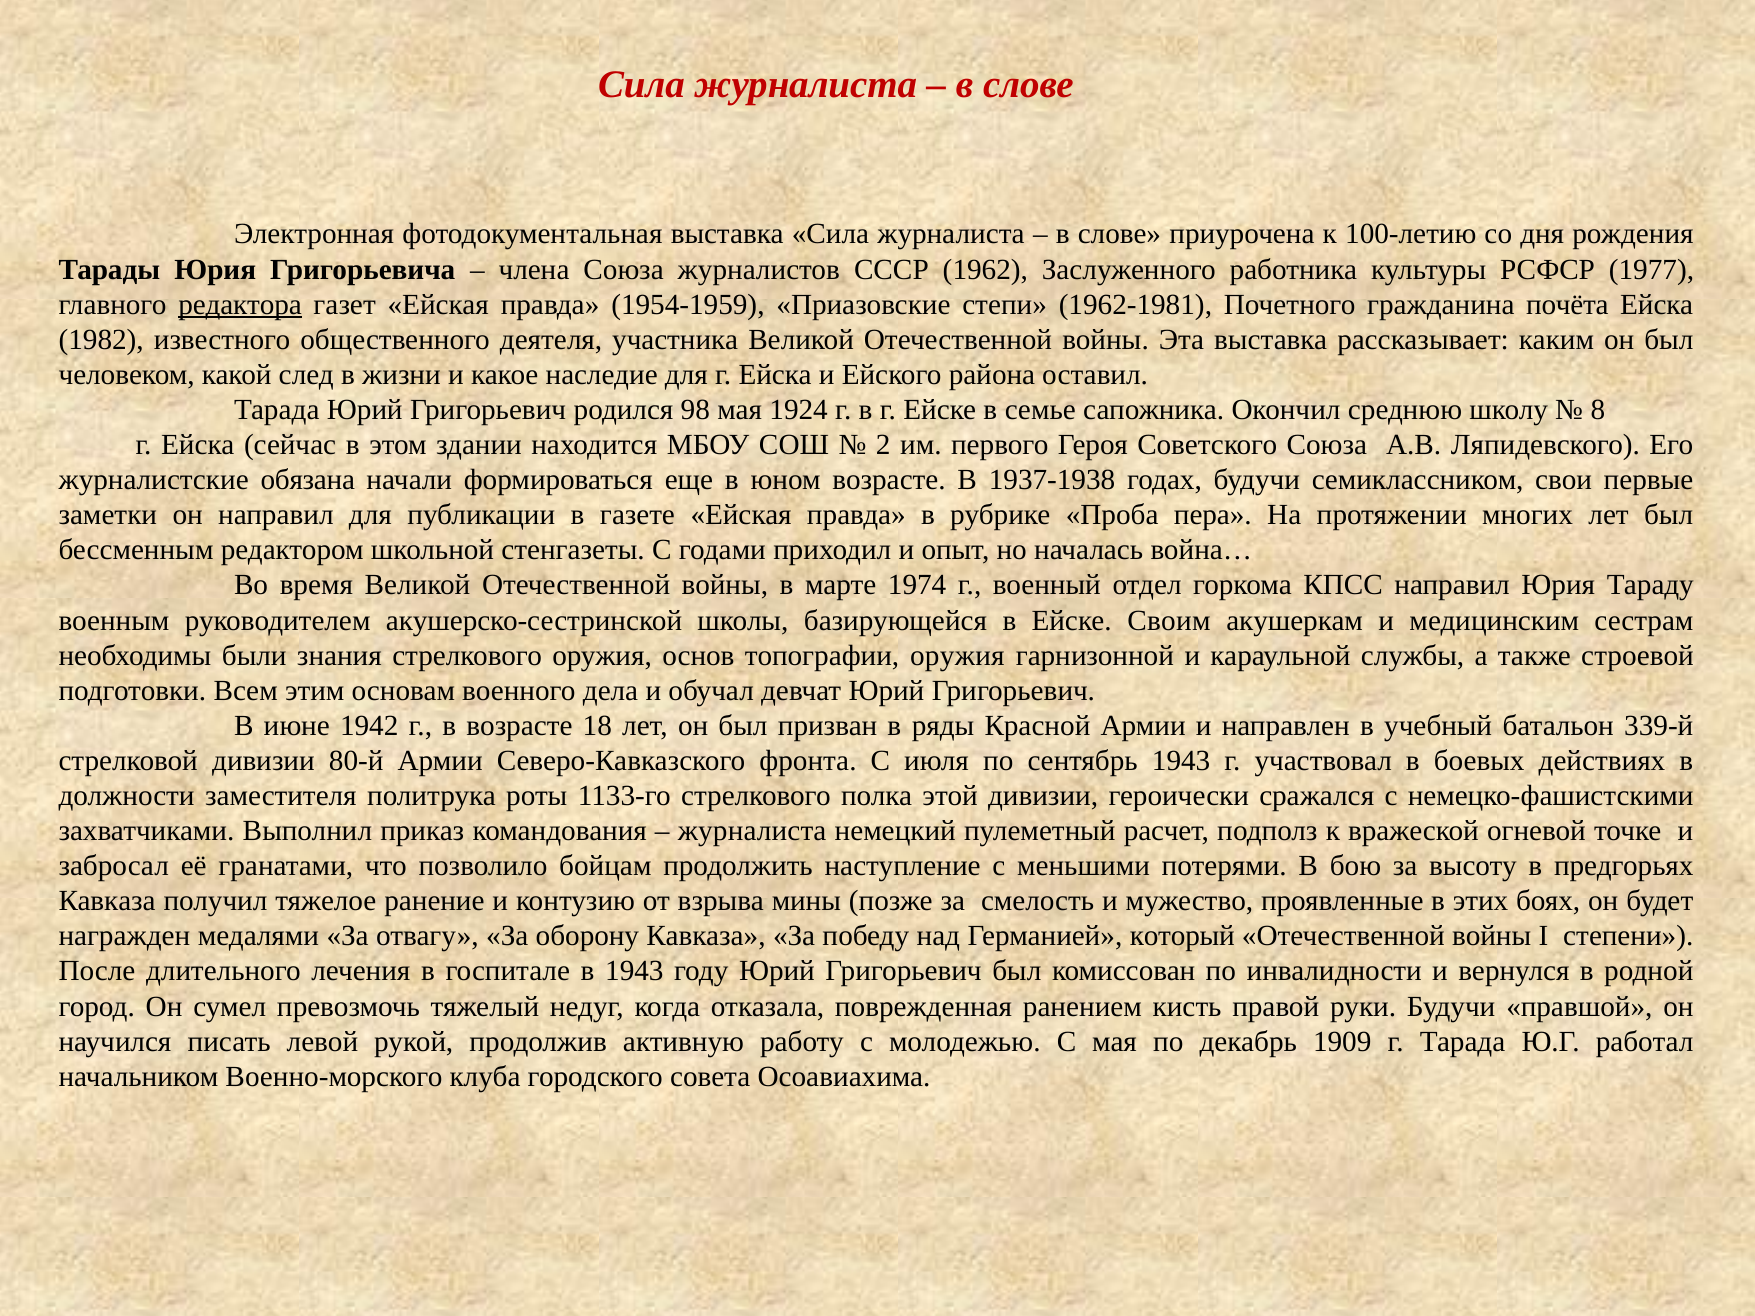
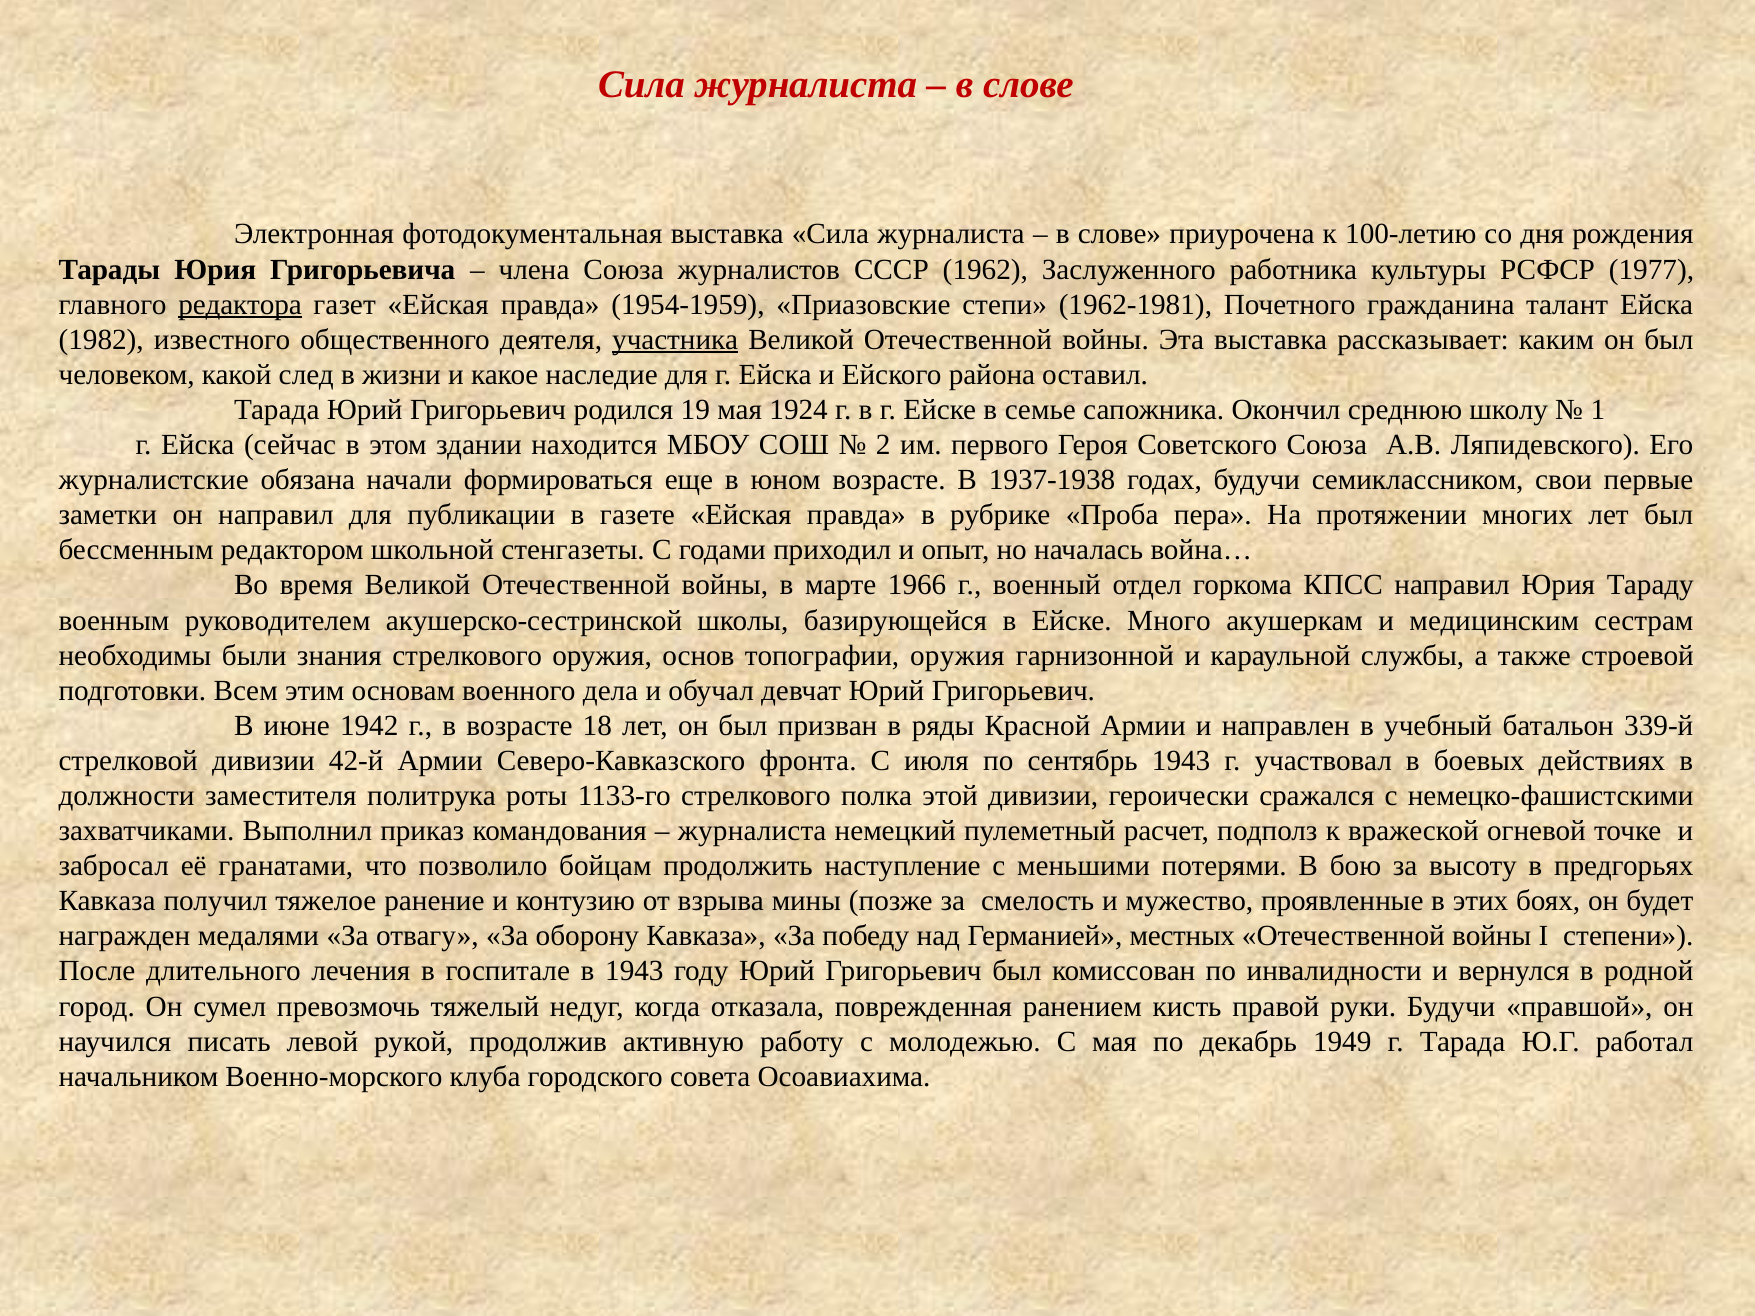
почёта: почёта -> талант (1567, 305)
участника underline: none -> present (675, 340)
98: 98 -> 19 (695, 410)
8: 8 -> 1 (1598, 410)
1974: 1974 -> 1966 (917, 585)
Своим: Своим -> Много (1169, 620)
80-й: 80-й -> 42-й (356, 761)
который: который -> местных (1182, 936)
1909: 1909 -> 1949 (1342, 1042)
